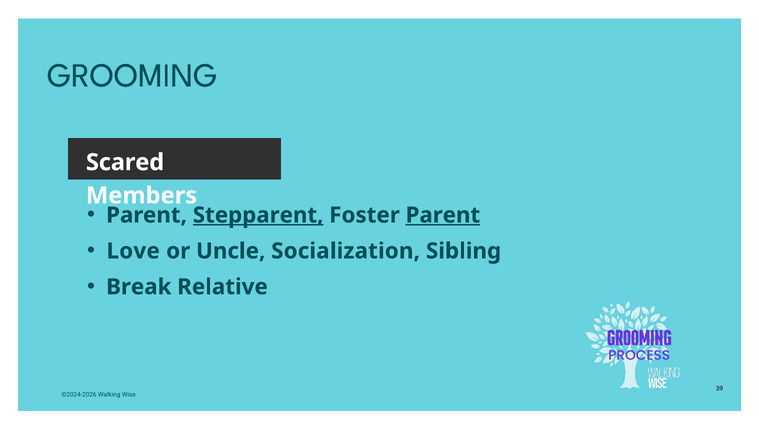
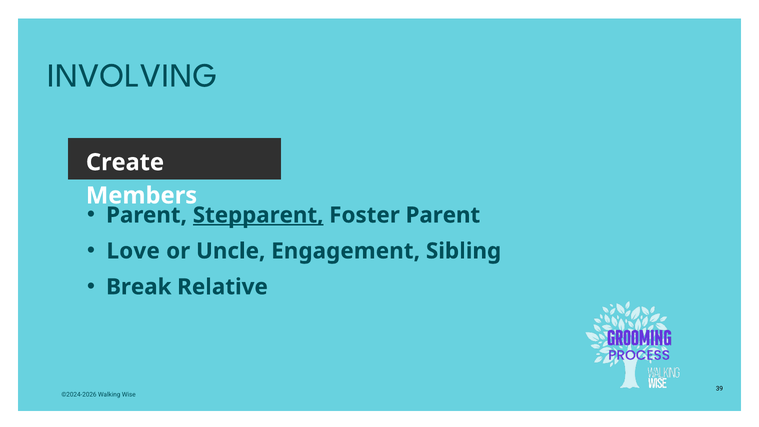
GROOMING: GROOMING -> INVOLVING (132, 75)
Scared: Scared -> Create (125, 162)
Parent underline: present -> none (443, 215)
Socialization: Socialization -> Engagement (346, 251)
